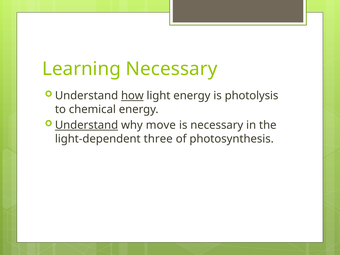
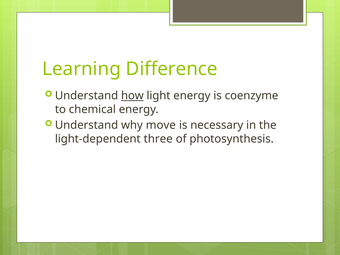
Learning Necessary: Necessary -> Difference (172, 69)
photolysis: photolysis -> coenzyme (252, 96)
Understand underline: present -> none (87, 125)
